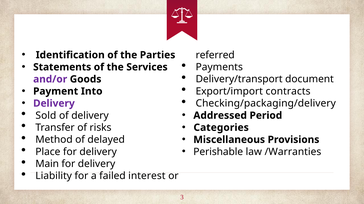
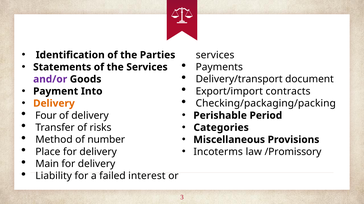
referred: referred -> services (215, 55)
Checking/packaging/delivery: Checking/packaging/delivery -> Checking/packaging/packing (266, 104)
Delivery colour: purple -> orange (54, 104)
Sold: Sold -> Four (46, 116)
Addressed: Addressed -> Perishable (220, 116)
delayed: delayed -> number (106, 140)
Perishable: Perishable -> Incoterms (218, 152)
/Warranties: /Warranties -> /Promissory (293, 152)
